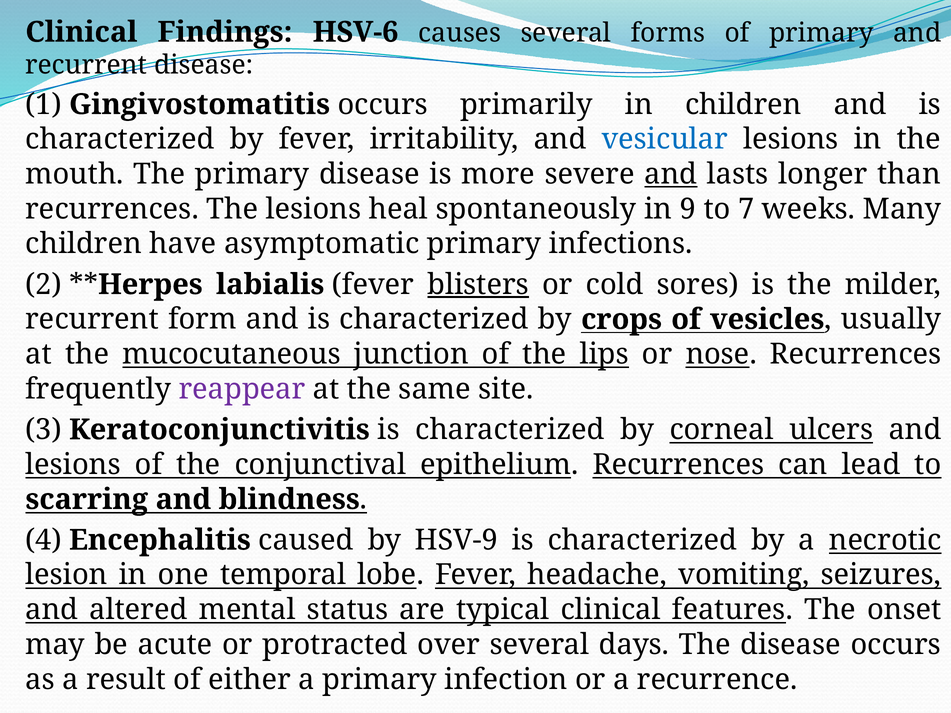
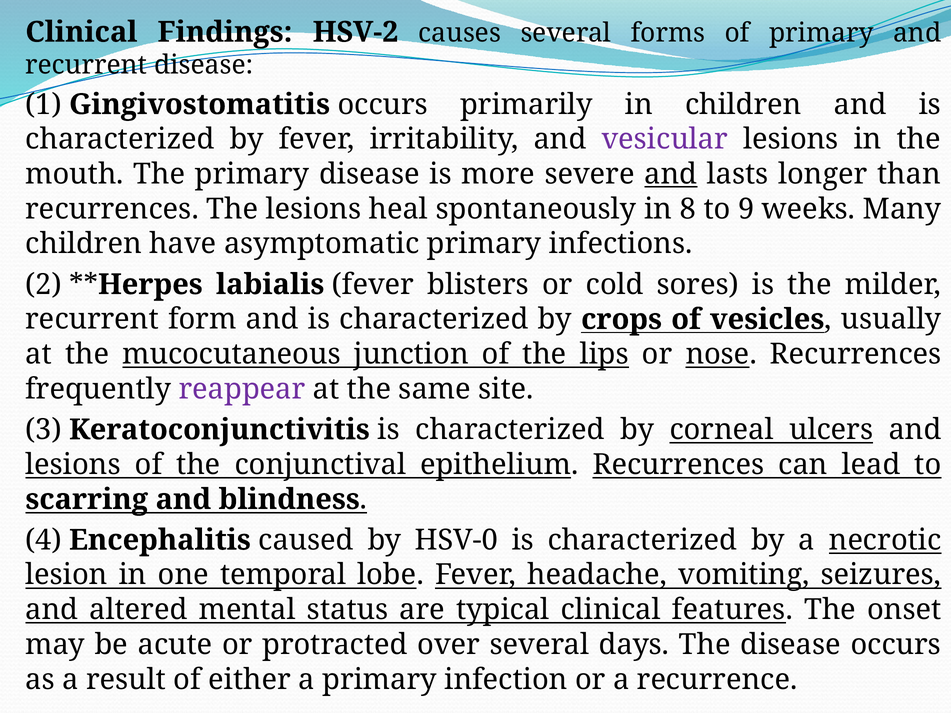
HSV-6: HSV-6 -> HSV-2 (356, 32)
vesicular colour: blue -> purple (665, 139)
9: 9 -> 8 (688, 209)
7: 7 -> 9 (746, 209)
blisters underline: present -> none (478, 285)
HSV-9: HSV-9 -> HSV-0 (456, 540)
